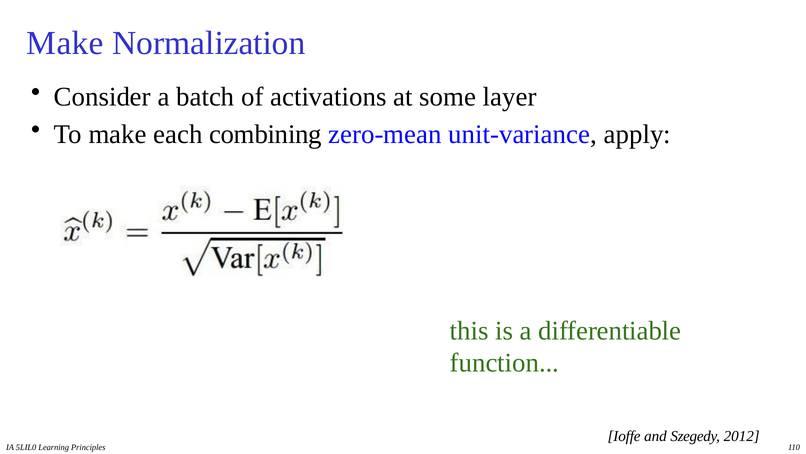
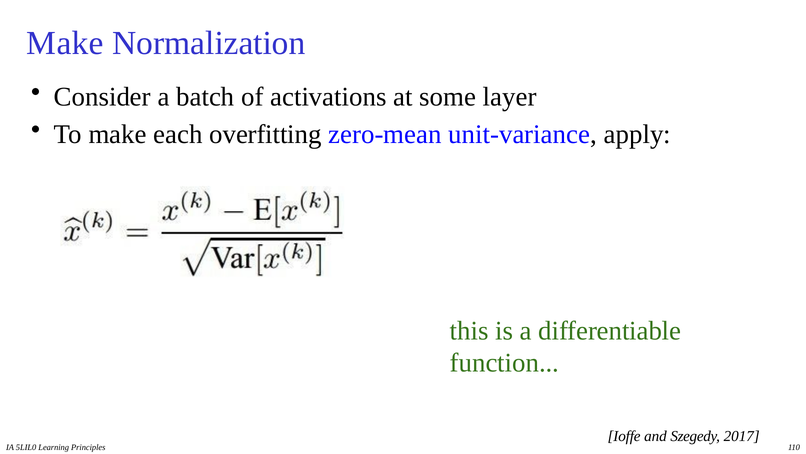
combining: combining -> overfitting (265, 134)
2012: 2012 -> 2017 (742, 436)
